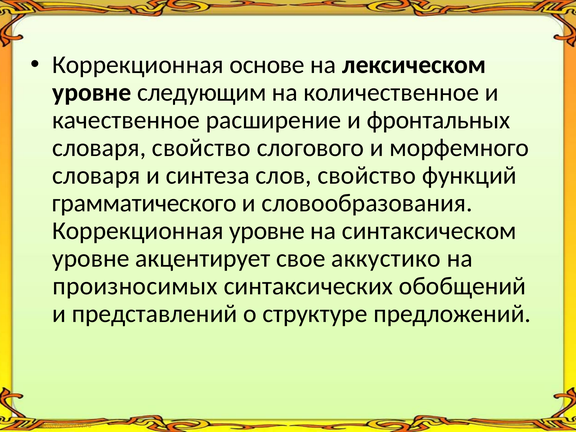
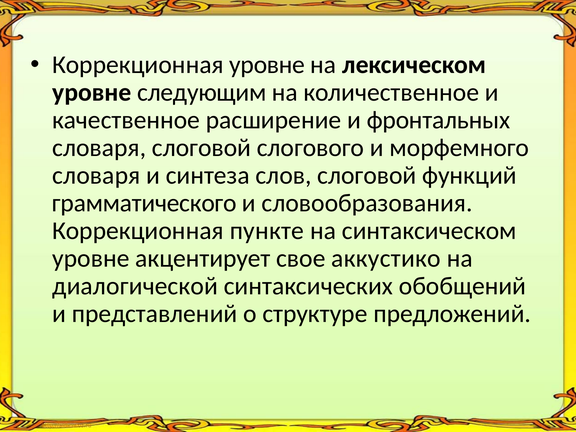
Коррекционная основе: основе -> уровне (267, 65)
словаря свойство: свойство -> слоговой (201, 148)
слов свойство: свойство -> слоговой (367, 175)
Коррекционная уровне: уровне -> пункте (267, 231)
произносимых: произносимых -> диалогической (135, 286)
